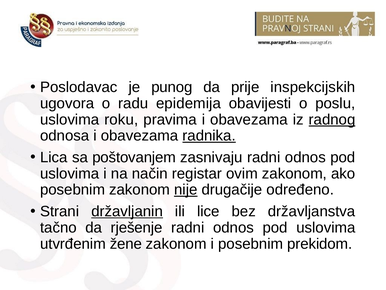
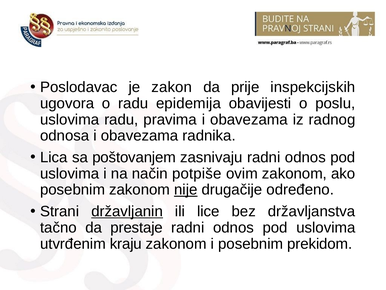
punog: punog -> zakon (172, 87)
uslovima roku: roku -> radu (121, 119)
radnog underline: present -> none (332, 119)
radnika underline: present -> none (209, 136)
registar: registar -> potpiše (197, 173)
rješenje: rješenje -> prestaje (137, 227)
žene: žene -> kraju (126, 243)
